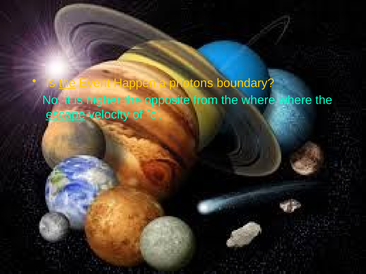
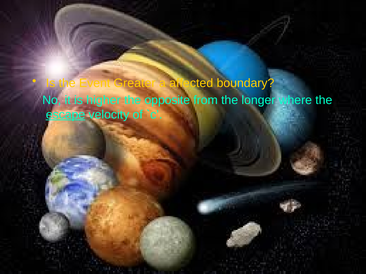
the underline: present -> none (67, 83)
Happen: Happen -> Greater (135, 83)
photons: photons -> affected (191, 83)
the where: where -> longer (258, 100)
